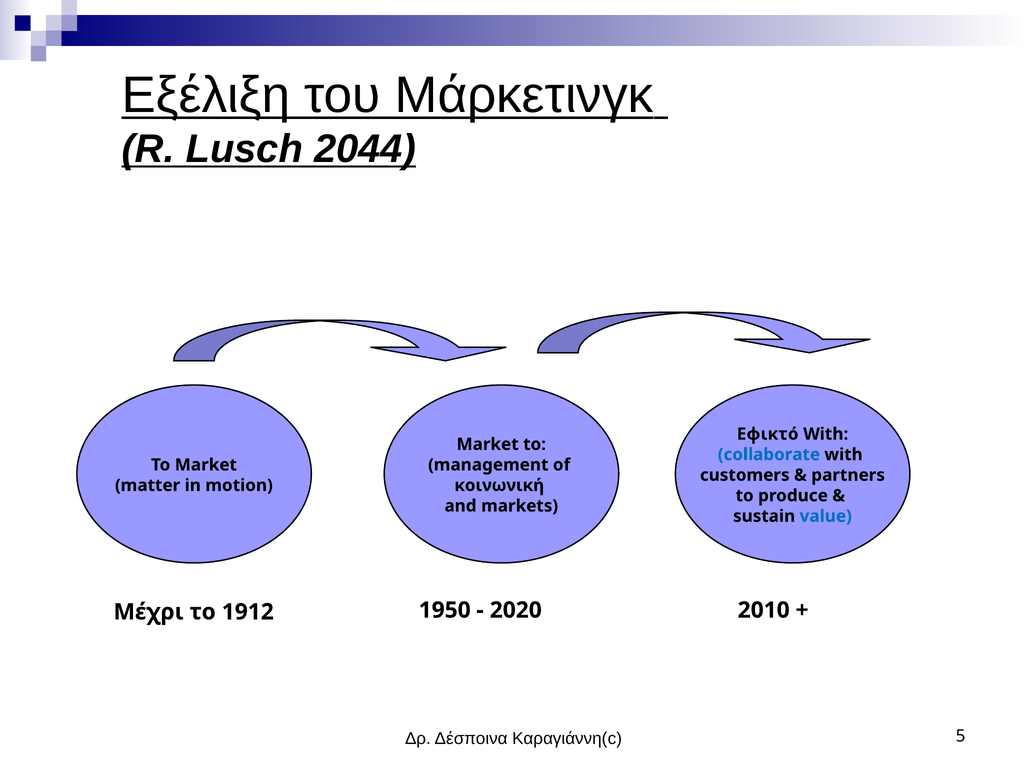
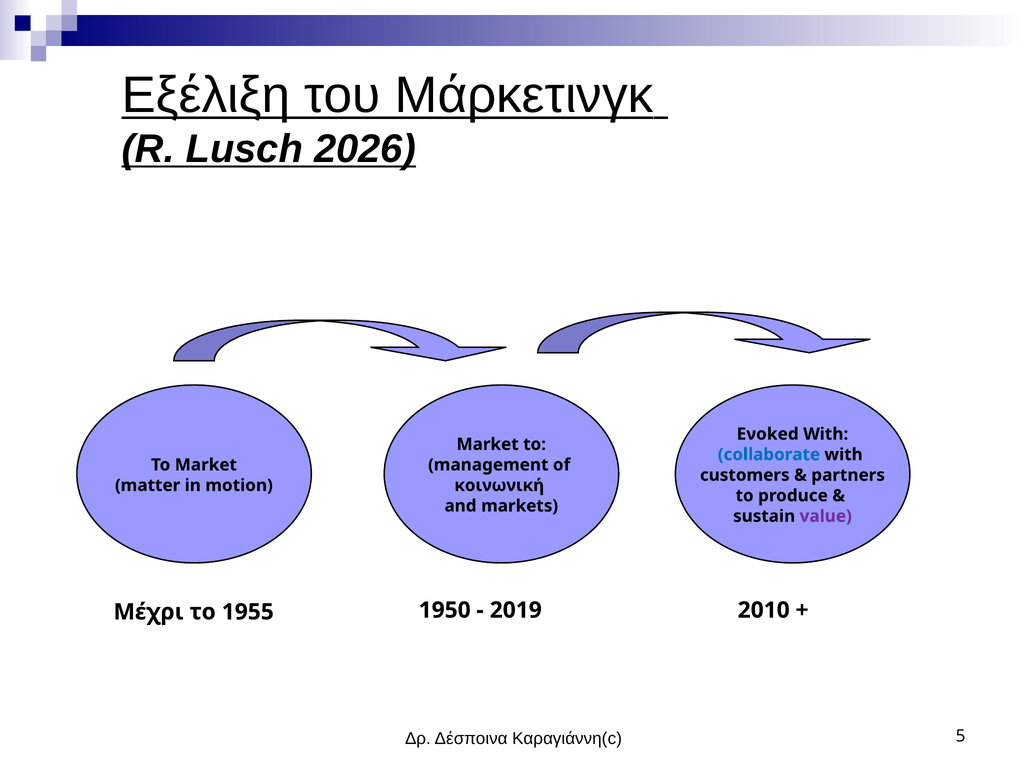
2044: 2044 -> 2026 (365, 149)
Εφικτό: Εφικτό -> Ενoked (768, 434)
value colour: blue -> purple (826, 516)
1912: 1912 -> 1955 (248, 612)
2020: 2020 -> 2019 (516, 610)
